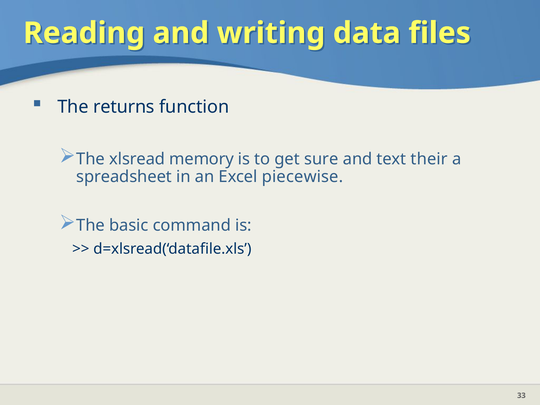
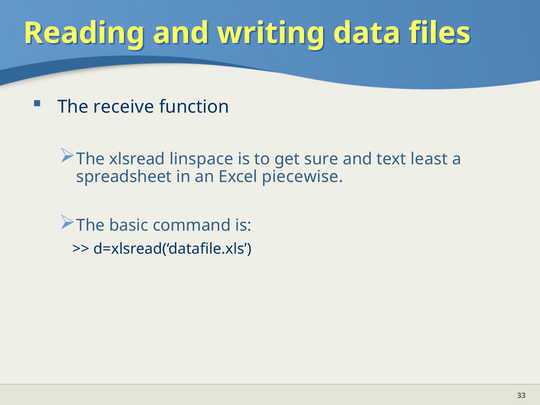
returns: returns -> receive (124, 107)
memory: memory -> linspace (201, 159)
their: their -> least (429, 159)
